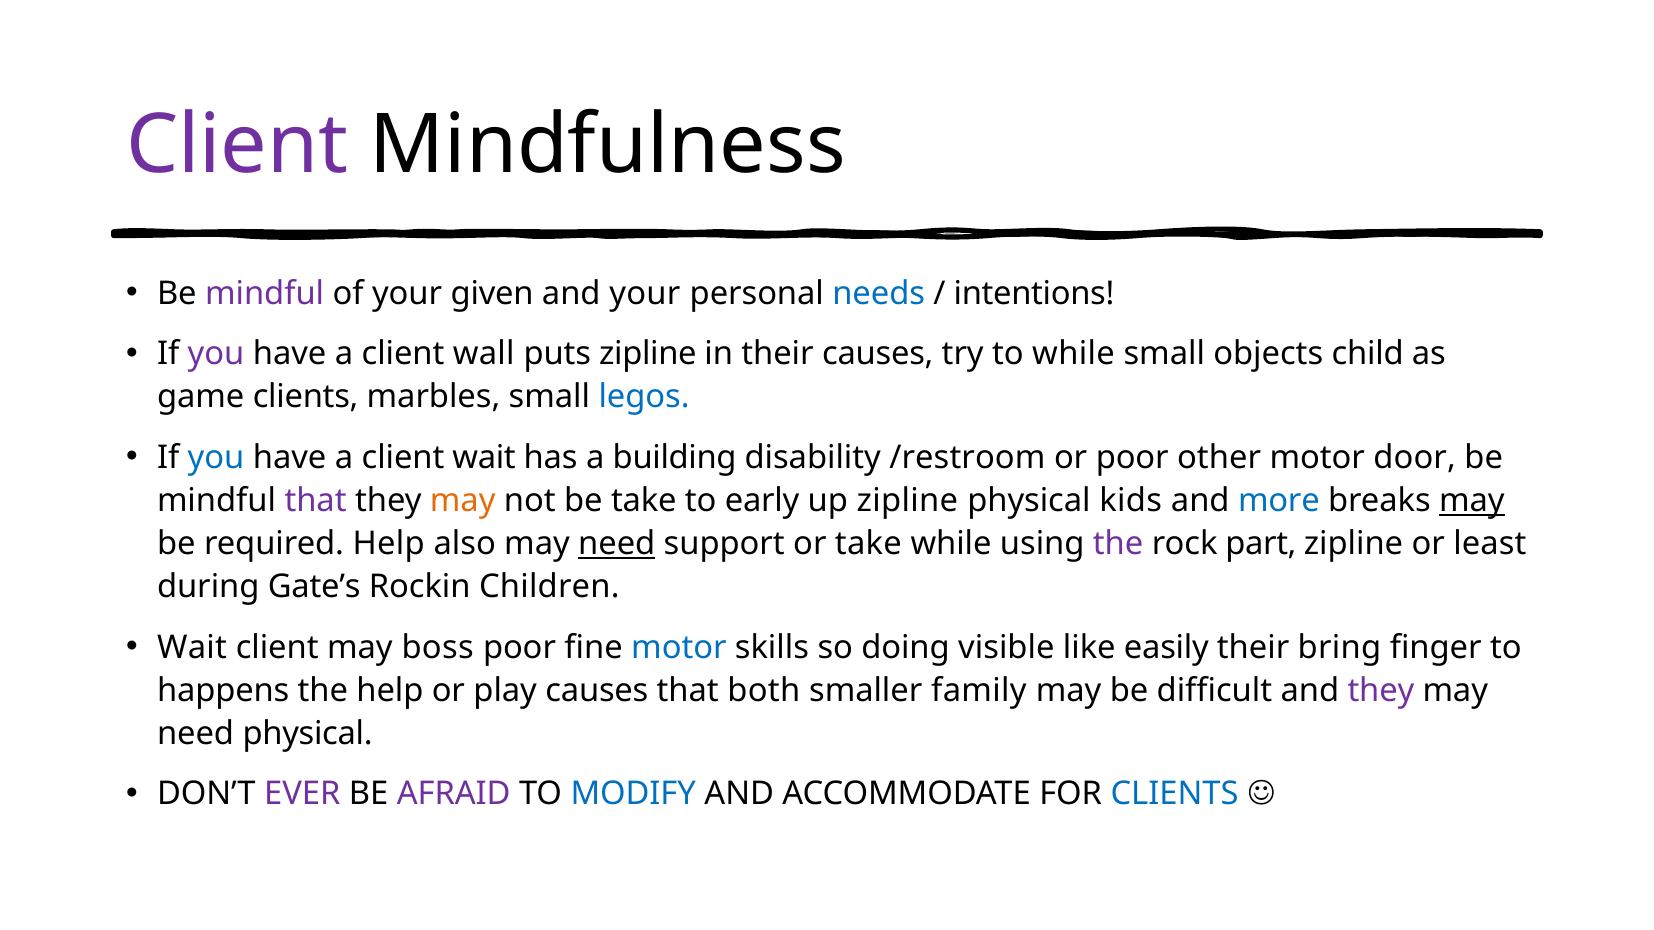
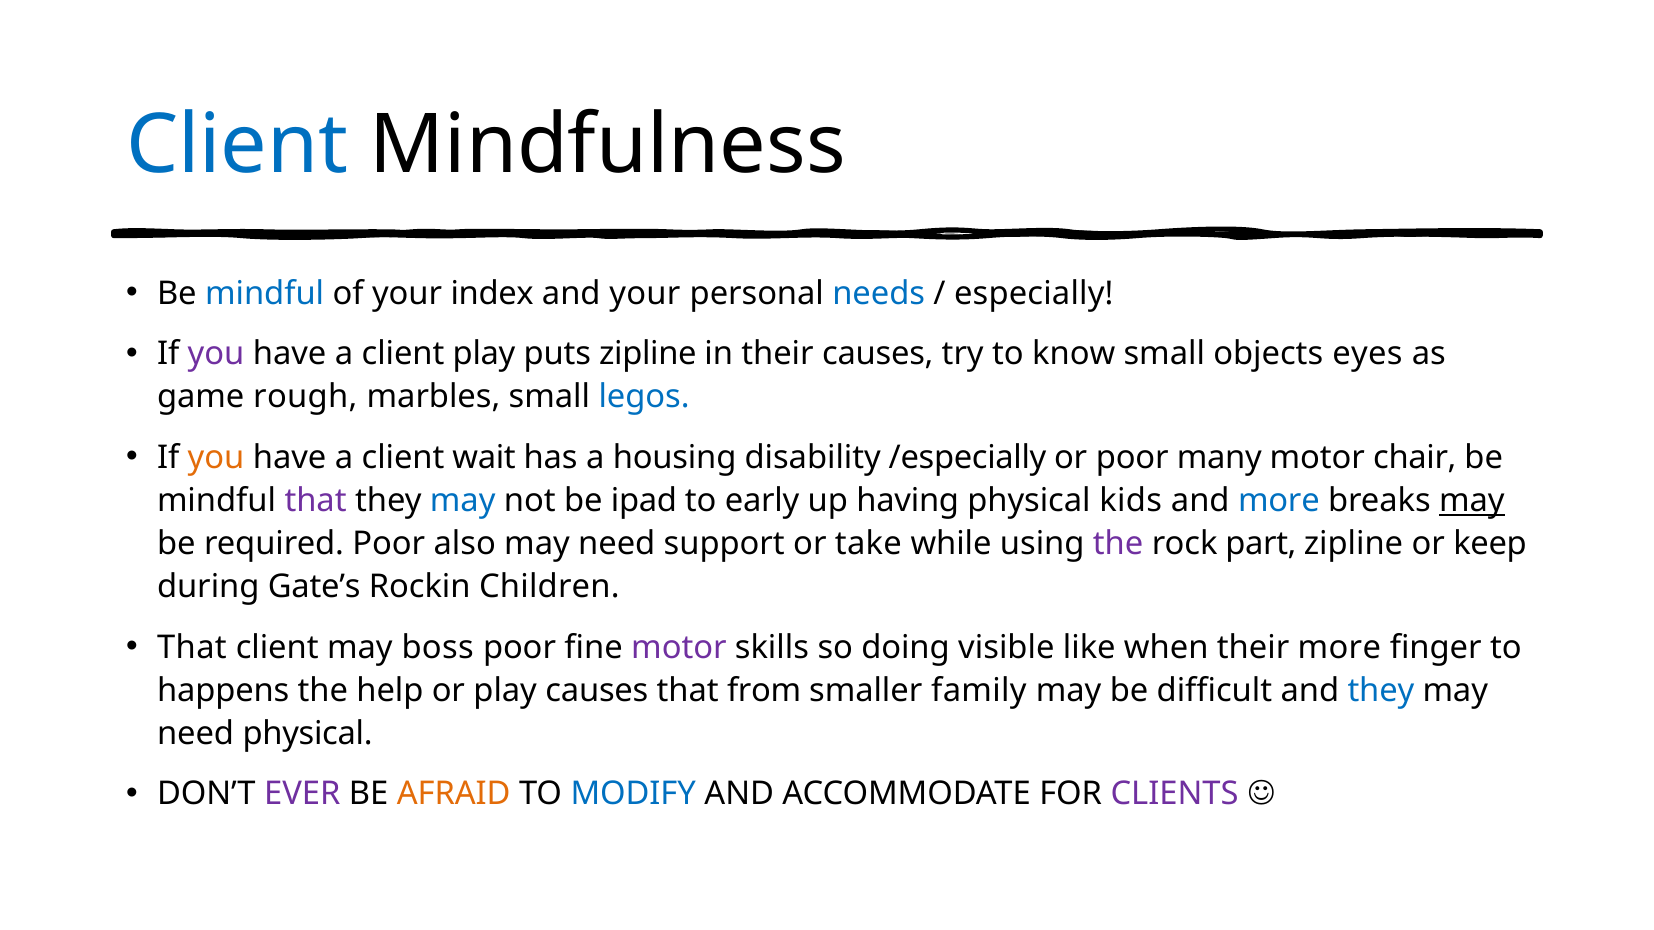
Client colour: purple -> blue (237, 145)
mindful colour: purple -> blue (265, 294)
given: given -> index (492, 294)
intentions: intentions -> especially (1034, 294)
client wall: wall -> play (484, 354)
to while: while -> know (1074, 354)
child: child -> eyes (1367, 354)
game clients: clients -> rough (305, 397)
you colour: blue -> orange (216, 458)
building: building -> housing (675, 458)
/restroom: /restroom -> /especially (968, 458)
other: other -> many (1219, 458)
door: door -> chair (1415, 458)
may colour: orange -> blue (463, 501)
be take: take -> ipad (644, 501)
up zipline: zipline -> having (908, 501)
required Help: Help -> Poor (389, 544)
need underline: present -> none (617, 544)
least: least -> keep (1490, 544)
Wait: Wait -> That (192, 648)
motor colour: blue -> purple (679, 648)
easily: easily -> when (1166, 648)
their bring: bring -> more (1339, 648)
both: both -> from (764, 691)
they colour: purple -> blue (1381, 691)
AFRAID colour: purple -> orange (454, 794)
CLIENTS colour: blue -> purple (1175, 794)
